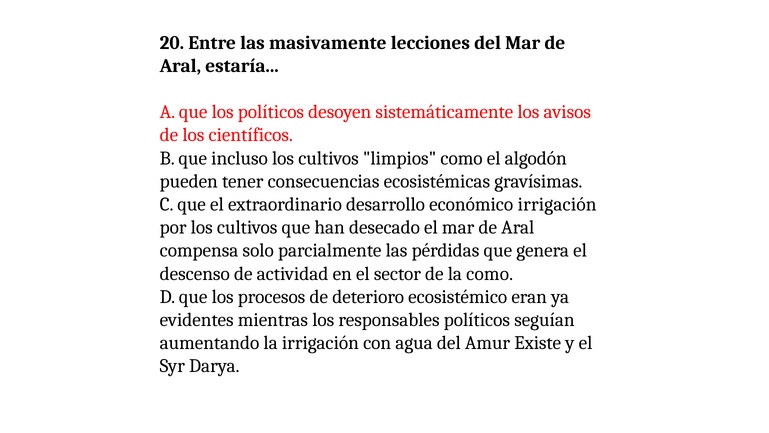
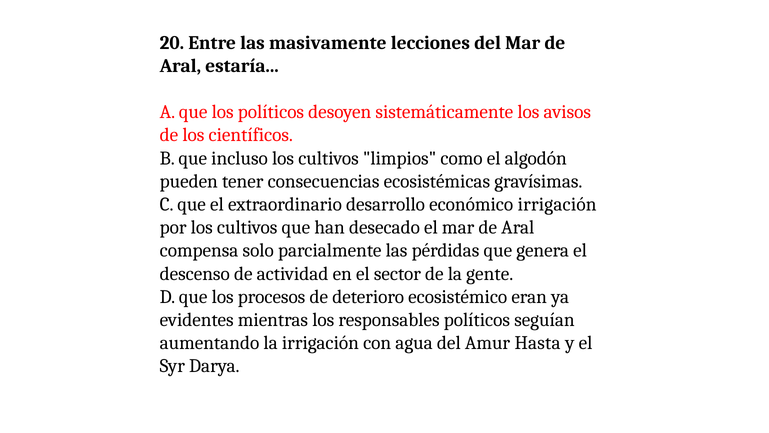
la como: como -> gente (490, 273)
Existe: Existe -> Hasta (538, 343)
